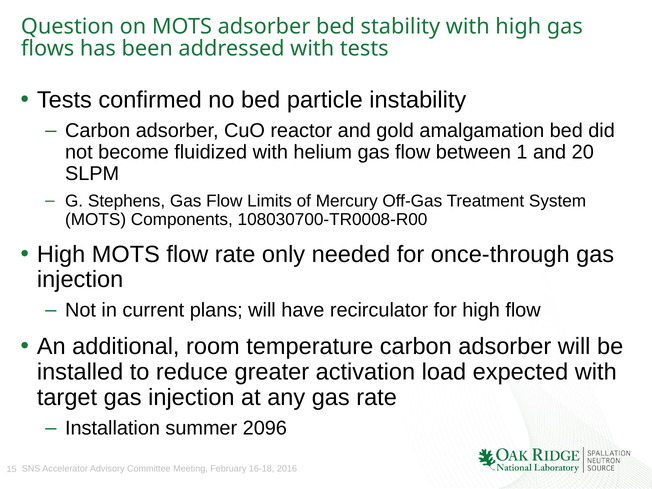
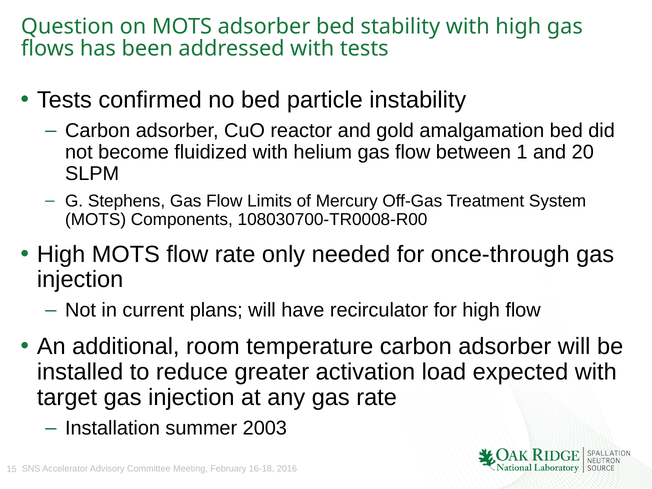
2096: 2096 -> 2003 (265, 428)
